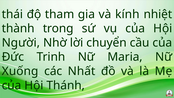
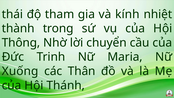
Người: Người -> Thông (21, 43)
Nhất: Nhất -> Thân (82, 71)
